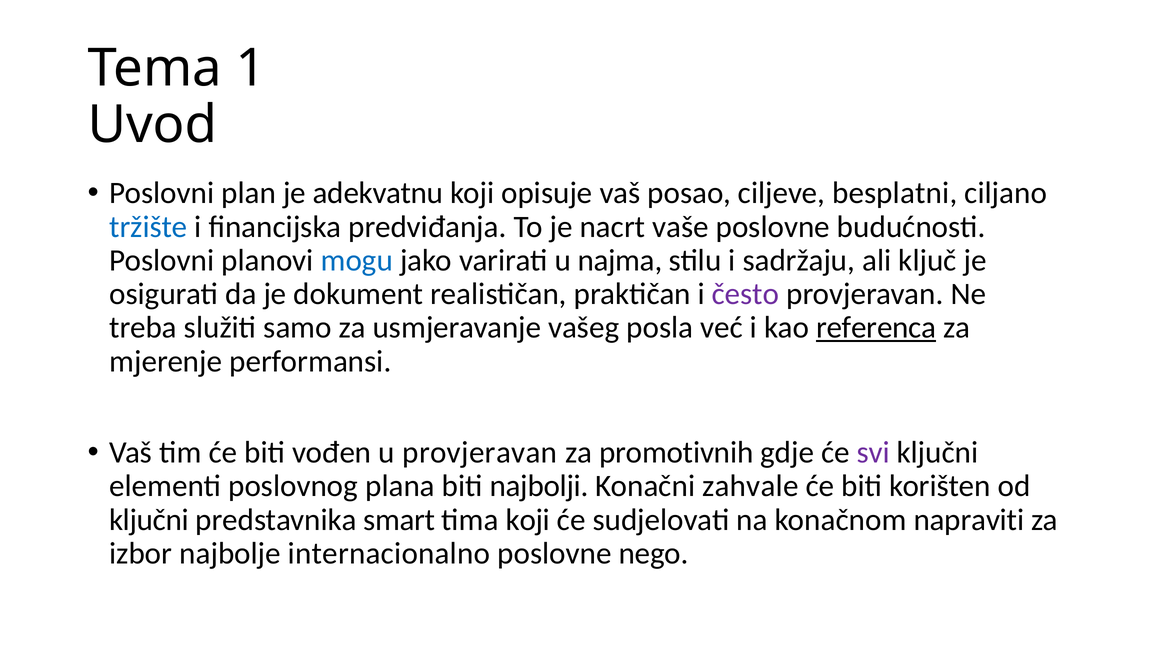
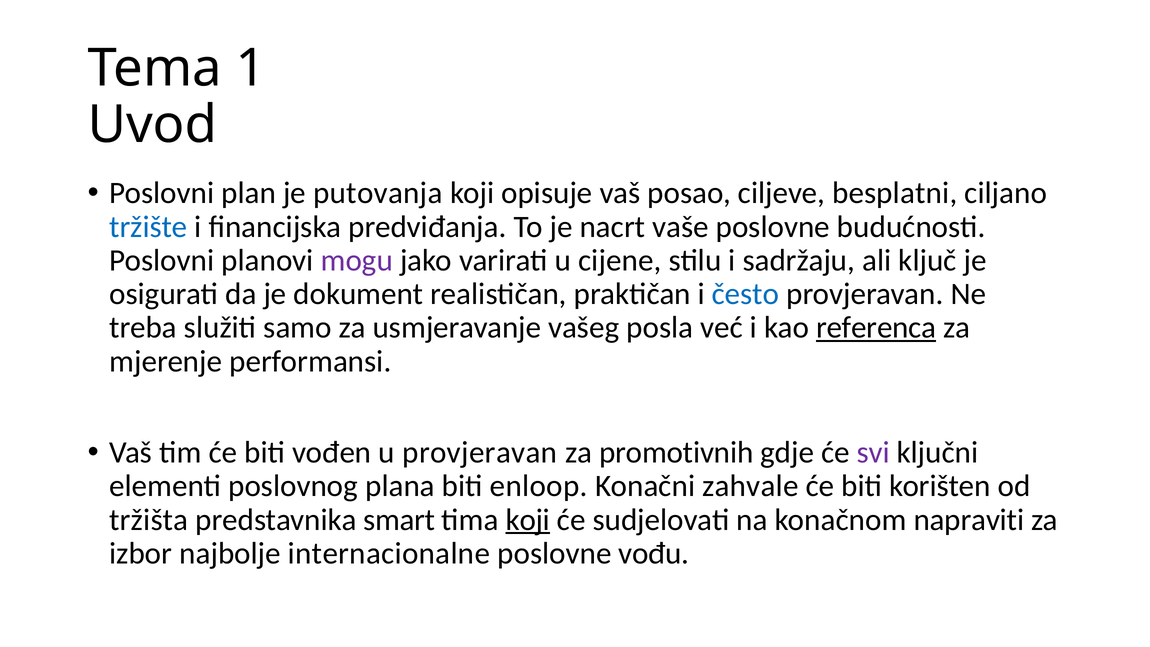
adekvatnu: adekvatnu -> putovanja (378, 193)
mogu colour: blue -> purple (357, 260)
najma: najma -> cijene (620, 260)
često colour: purple -> blue (746, 294)
najbolji: najbolji -> enloop (539, 486)
ključni: ključni -> tržišta (149, 520)
koji underline: none -> present (528, 520)
internacionalno: internacionalno -> internacionalne (389, 553)
nego: nego -> vođu (654, 553)
